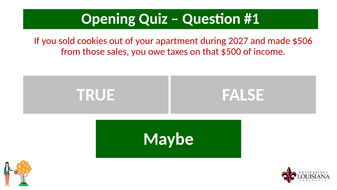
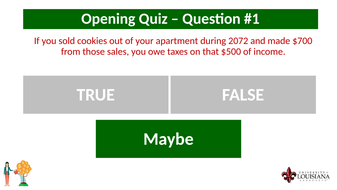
2027: 2027 -> 2072 (238, 41)
$506: $506 -> $700 (302, 41)
